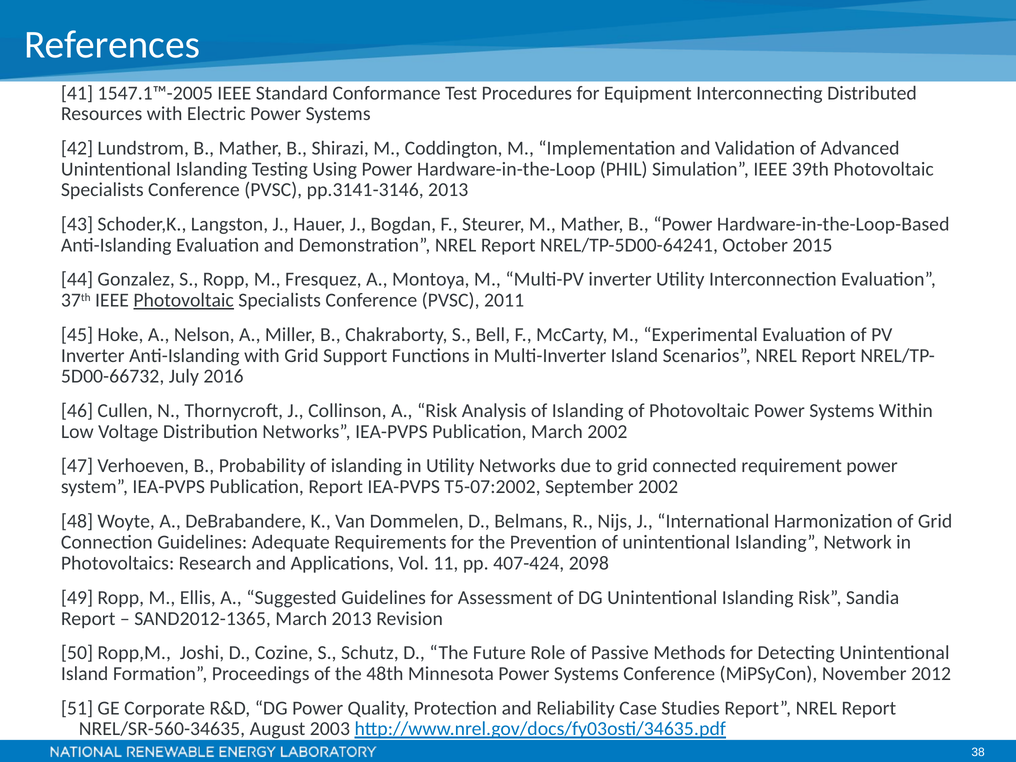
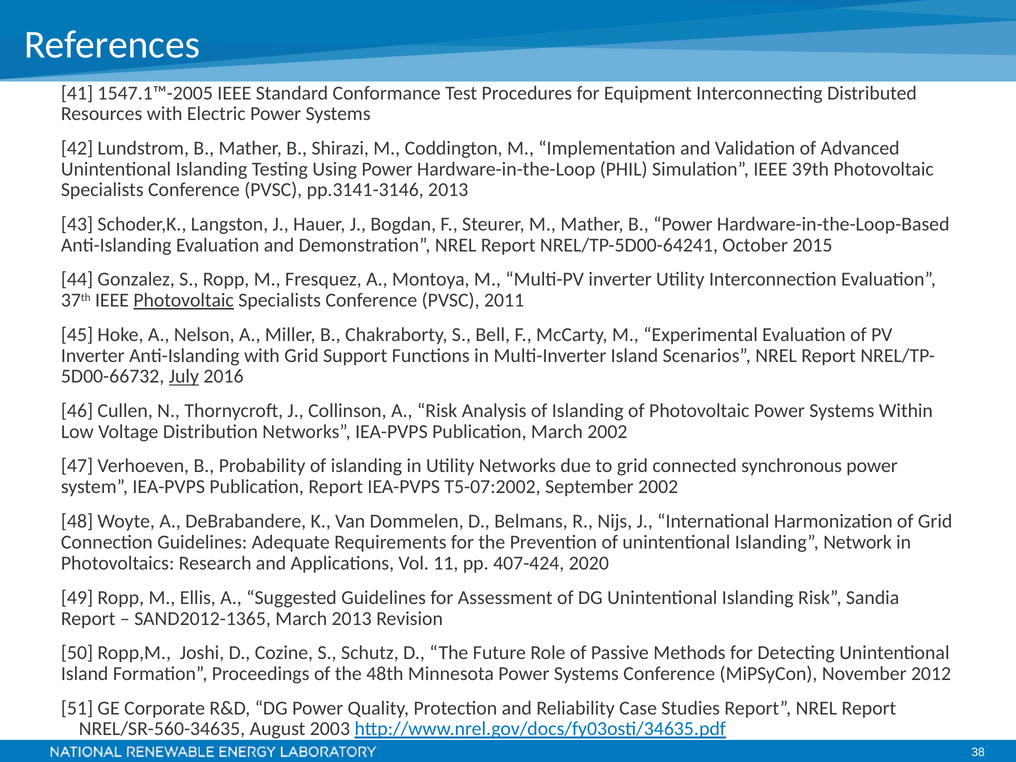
July underline: none -> present (184, 376)
requirement: requirement -> synchronous (792, 466)
2098: 2098 -> 2020 (589, 563)
